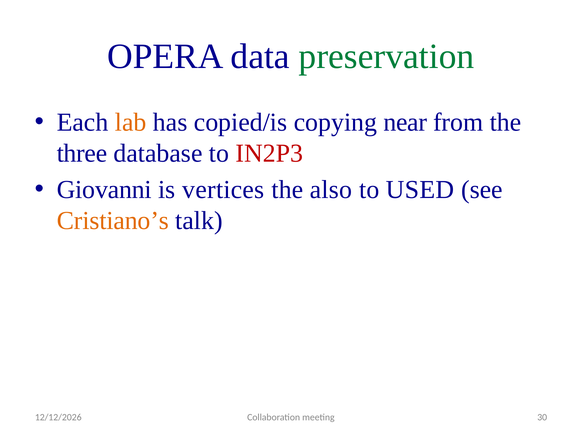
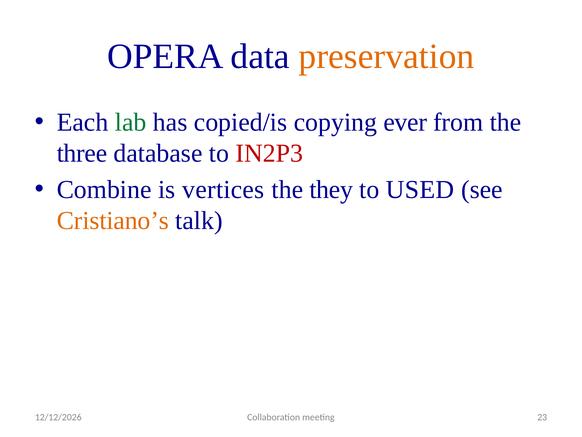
preservation colour: green -> orange (386, 56)
lab colour: orange -> green (131, 122)
near: near -> ever (405, 122)
Giovanni: Giovanni -> Combine (104, 189)
also: also -> they (331, 189)
30: 30 -> 23 (542, 417)
